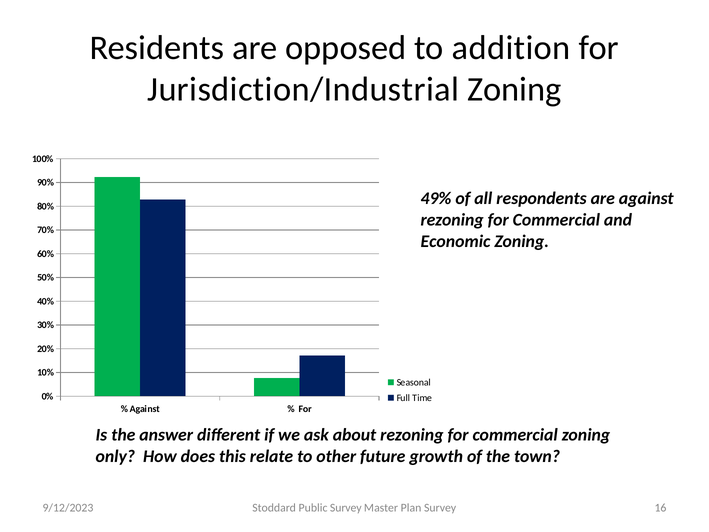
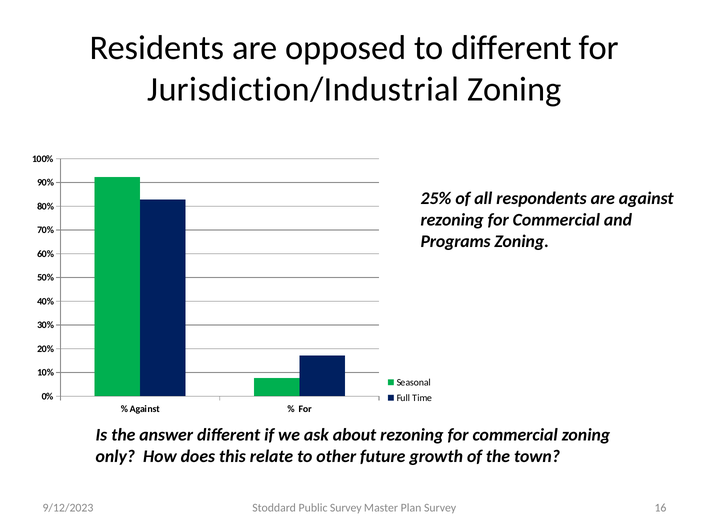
to addition: addition -> different (511, 48)
49%: 49% -> 25% (436, 199)
Economic: Economic -> Programs (456, 241)
